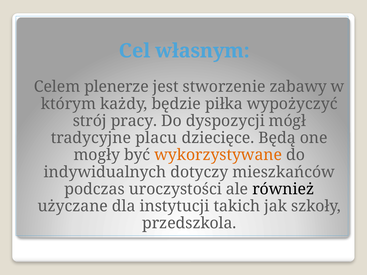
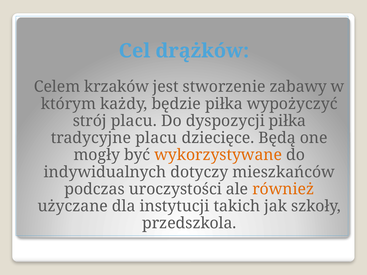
własnym: własnym -> drążków (202, 51)
plenerze: plenerze -> krzaków (117, 87)
strój pracy: pracy -> placu (134, 121)
dyspozycji mógł: mógł -> piłka (287, 121)
również colour: black -> orange (283, 189)
